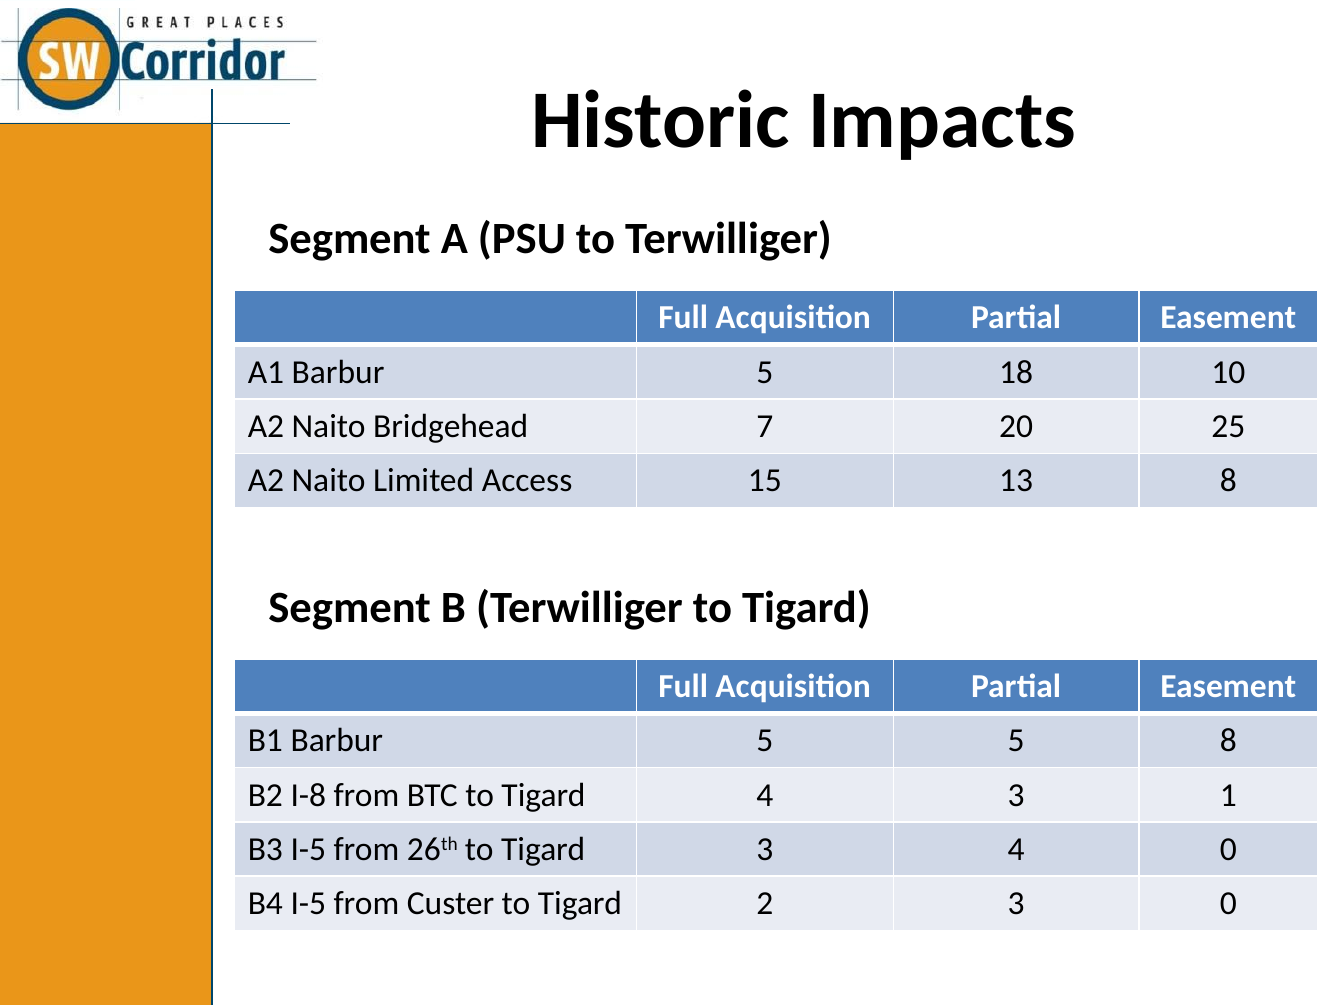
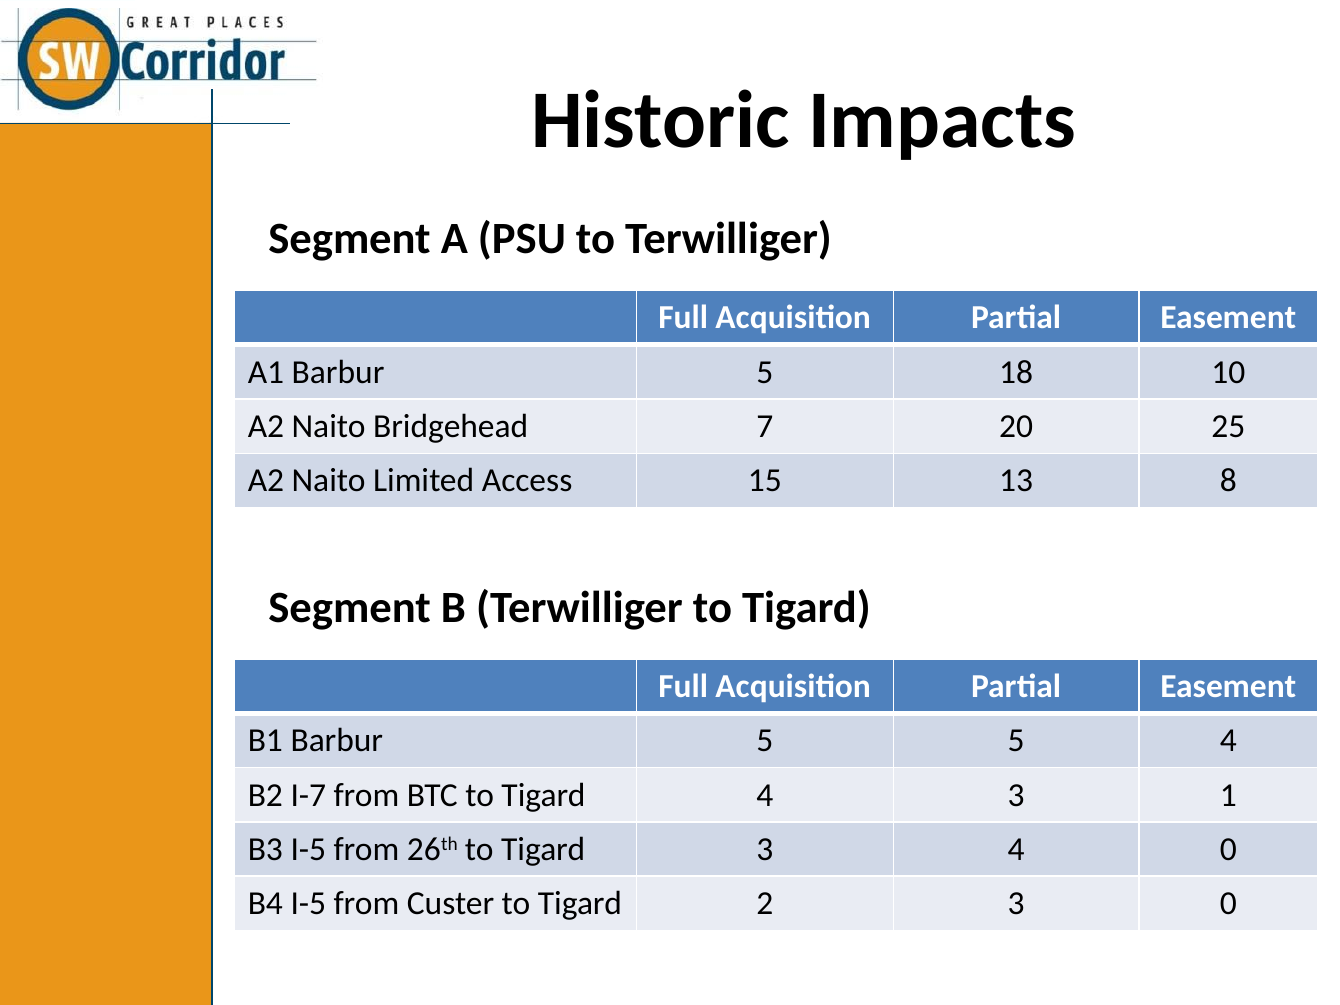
5 8: 8 -> 4 (1228, 741)
I-8: I-8 -> I-7 (308, 795)
